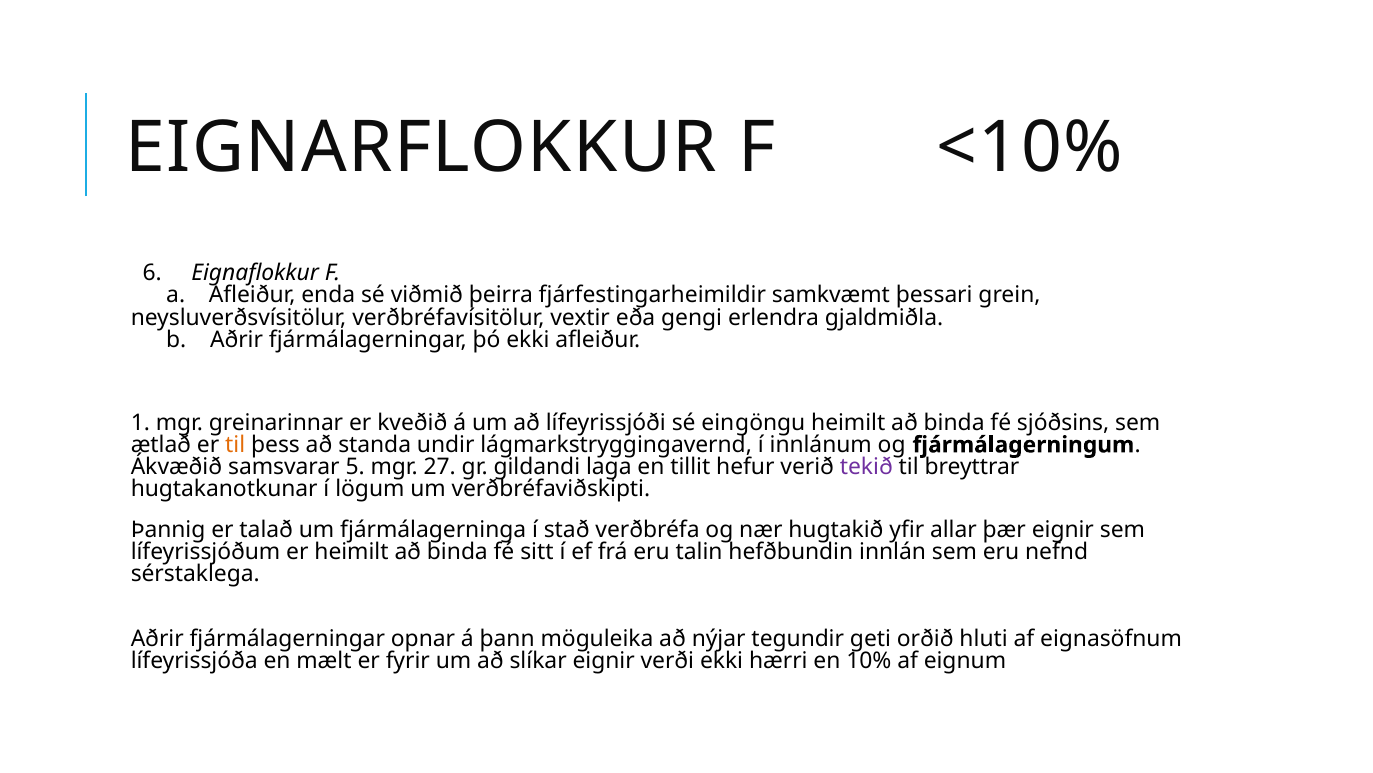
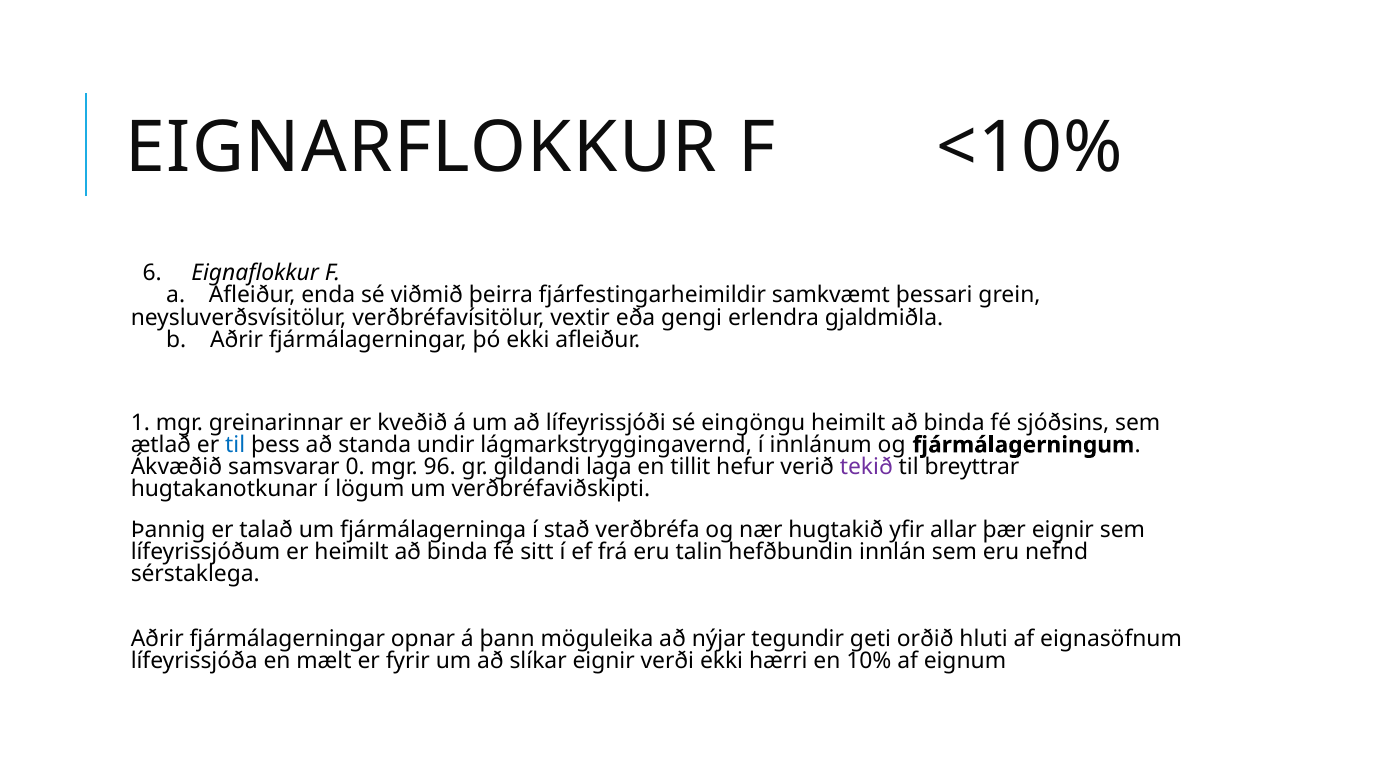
til colour: orange -> blue (235, 445)
5: 5 -> 0 (355, 467)
27: 27 -> 96 (440, 467)
